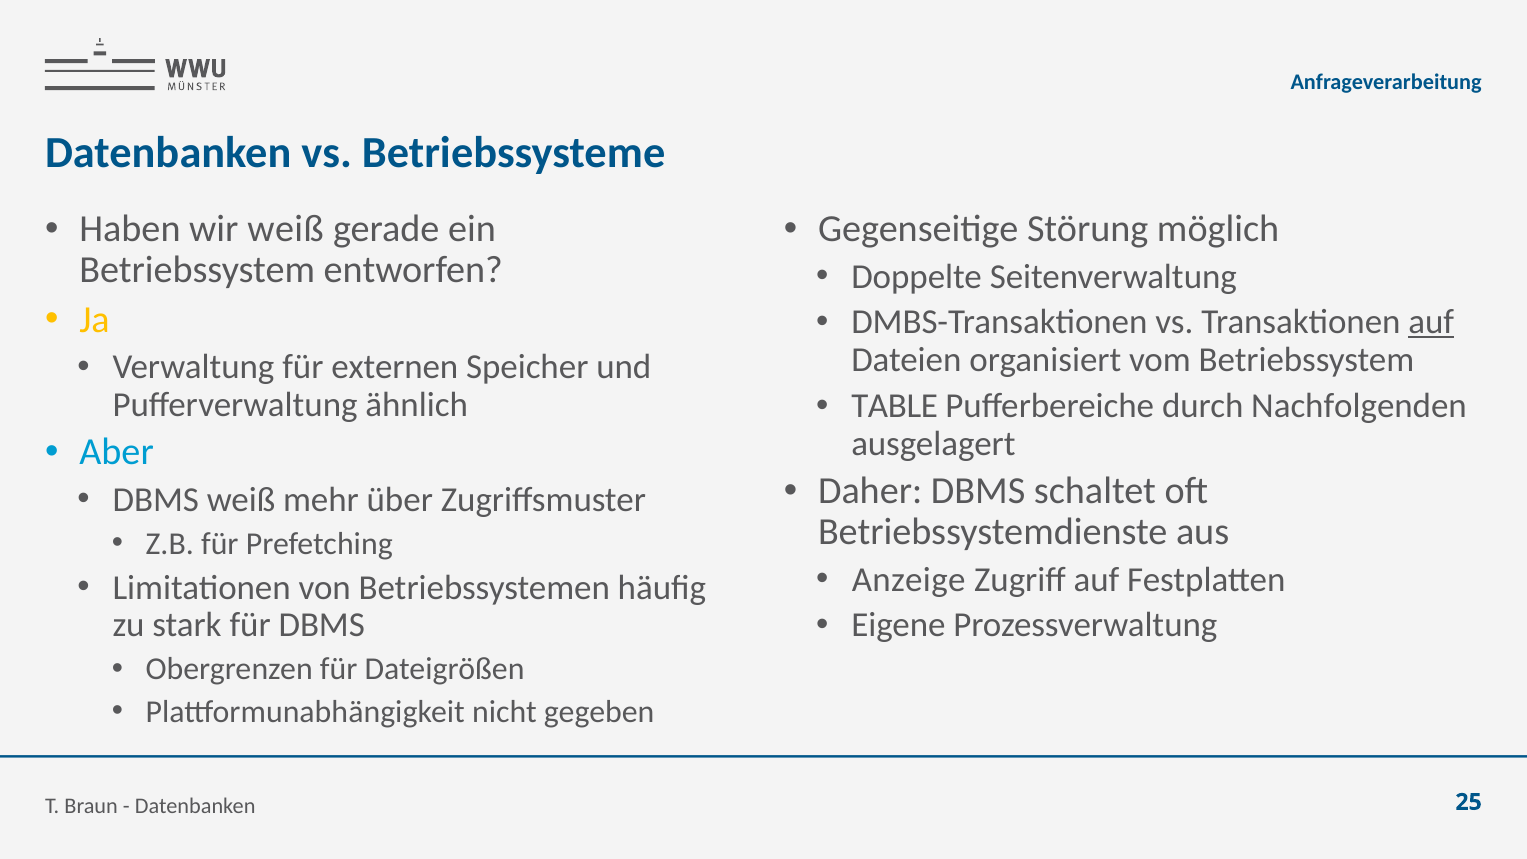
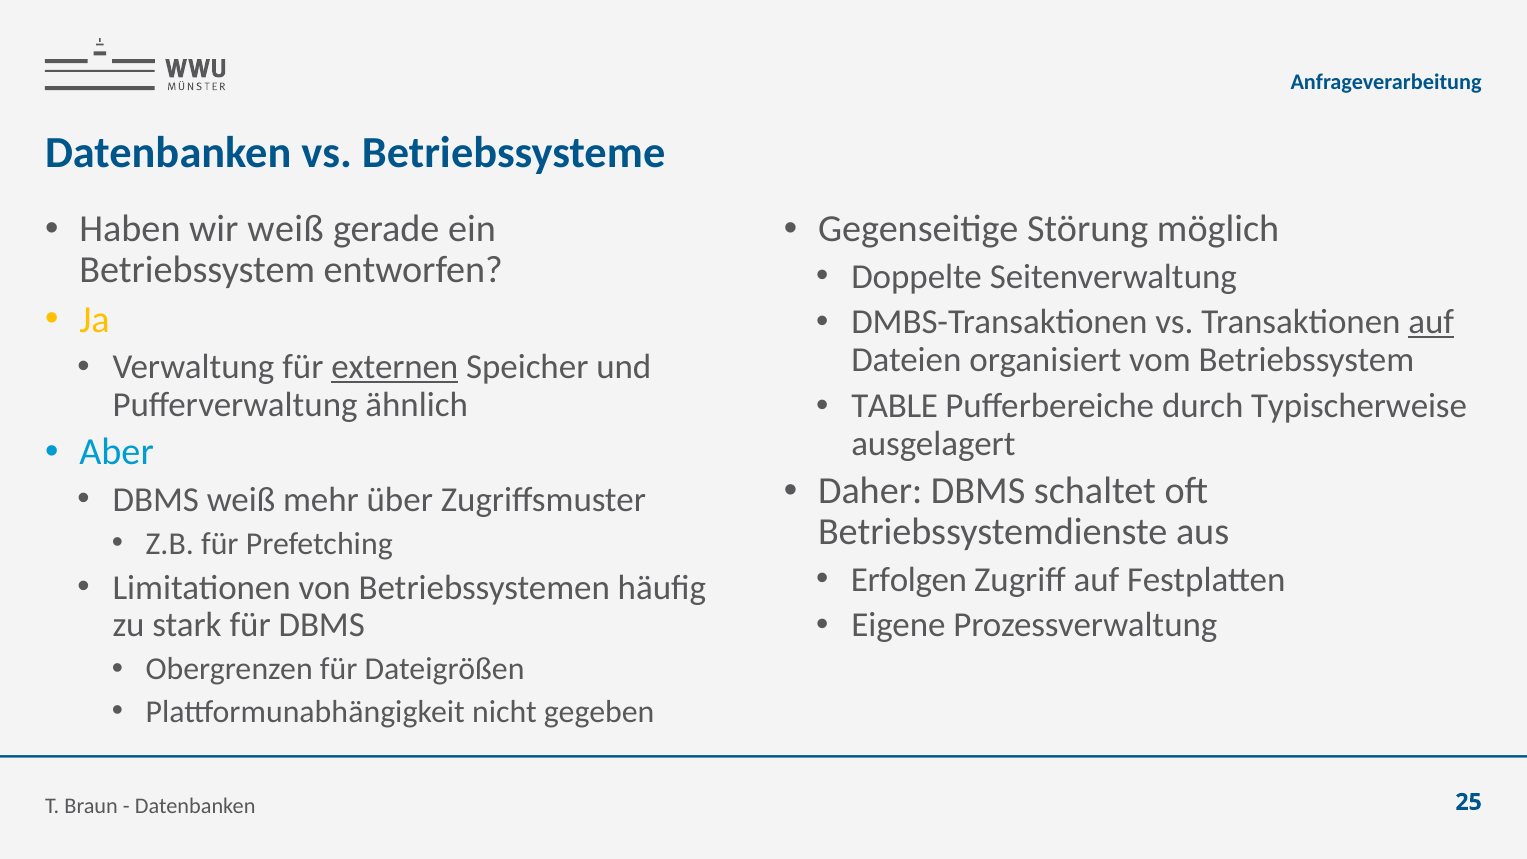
externen underline: none -> present (395, 367)
Nachfolgenden: Nachfolgenden -> Typischerweise (1359, 406)
Anzeige: Anzeige -> Erfolgen (909, 580)
